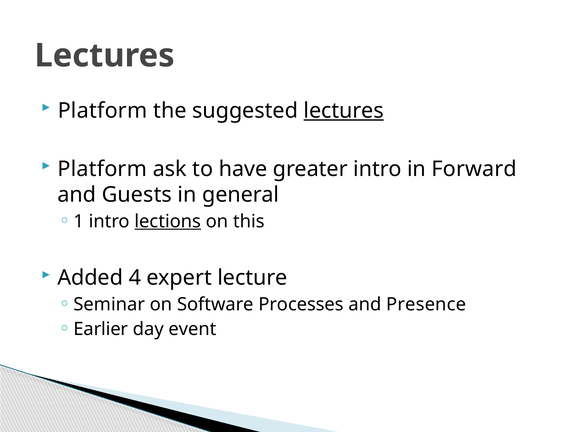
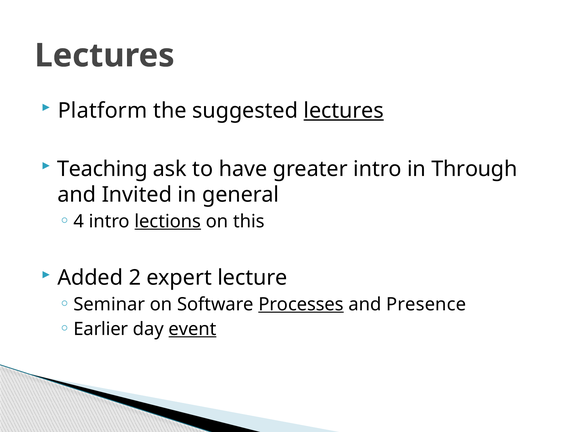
Platform: Platform -> Teaching (102, 169)
Forward: Forward -> Through (474, 169)
Guests: Guests -> Invited (137, 195)
1: 1 -> 4 (79, 221)
4: 4 -> 2 (135, 277)
Processes underline: none -> present (301, 304)
event underline: none -> present (192, 328)
